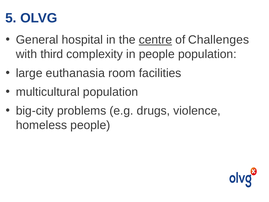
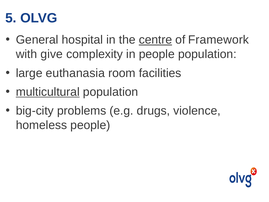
Challenges: Challenges -> Framework (219, 40)
third: third -> give (52, 54)
multicultural underline: none -> present (48, 92)
